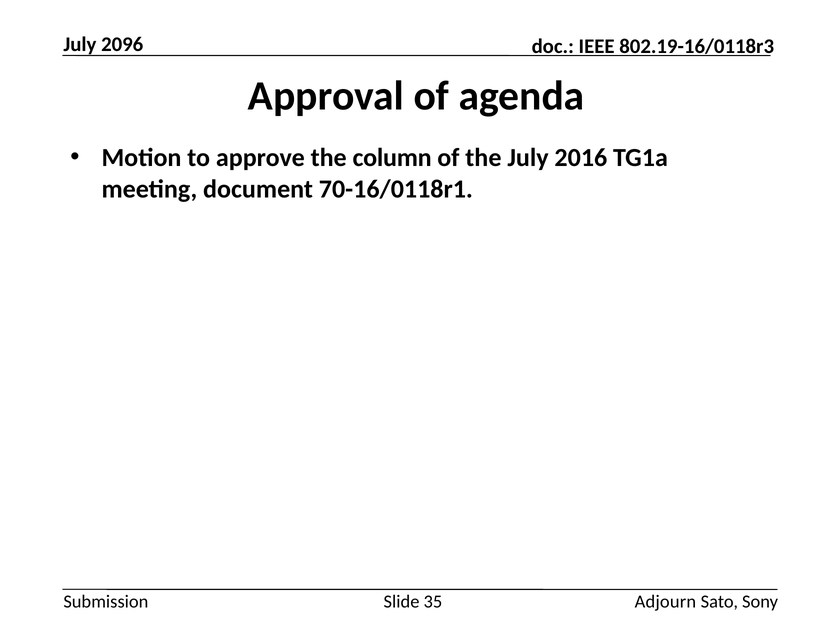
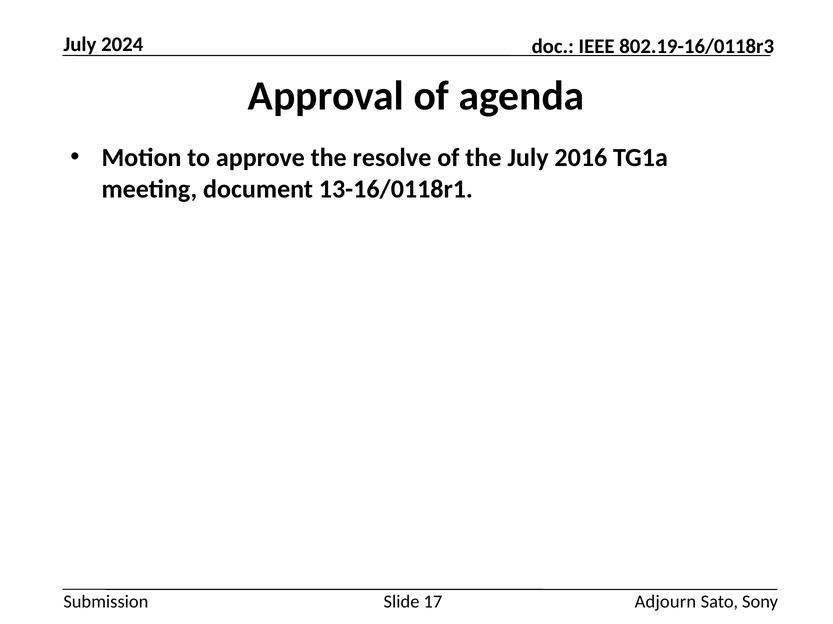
2096: 2096 -> 2024 (122, 44)
column: column -> resolve (392, 158)
70-16/0118r1: 70-16/0118r1 -> 13-16/0118r1 (396, 189)
35: 35 -> 17 (433, 602)
